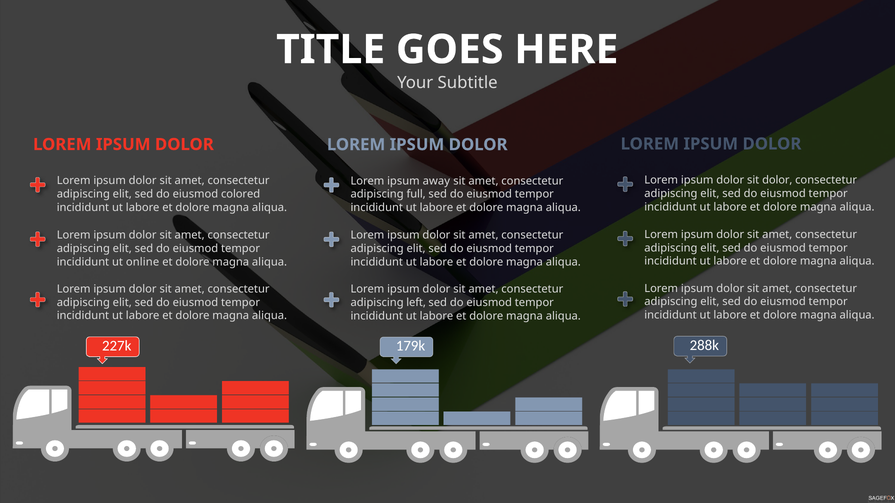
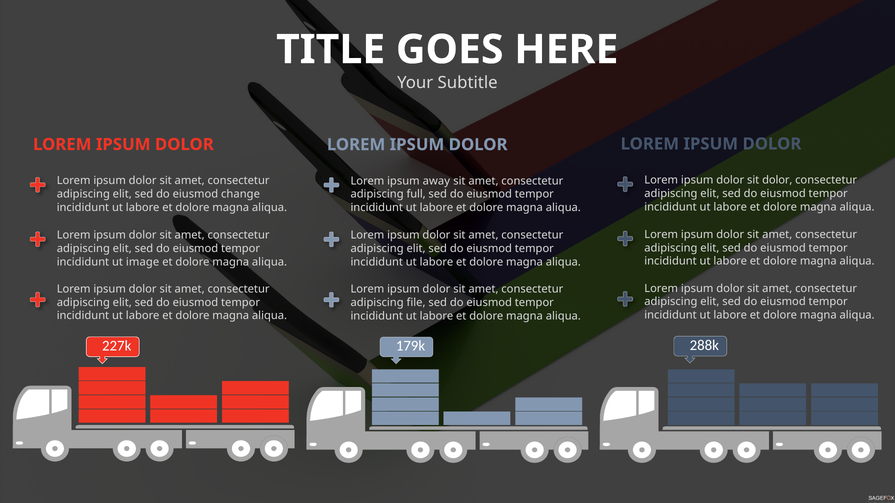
colored: colored -> change (241, 194)
online: online -> image (143, 262)
left: left -> file (416, 303)
